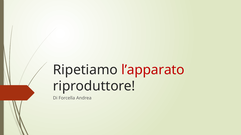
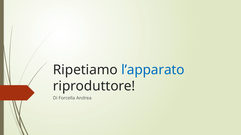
l’apparato colour: red -> blue (153, 70)
